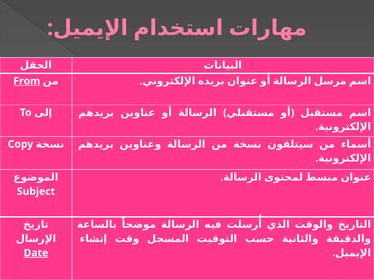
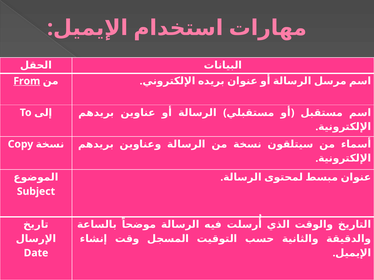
Date underline: present -> none (36, 253)
